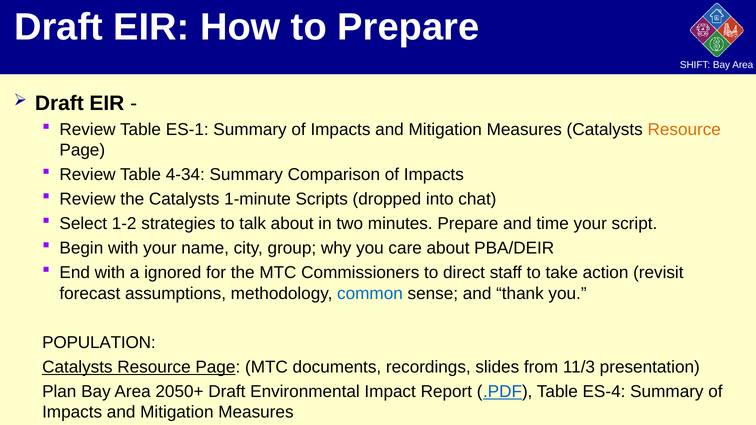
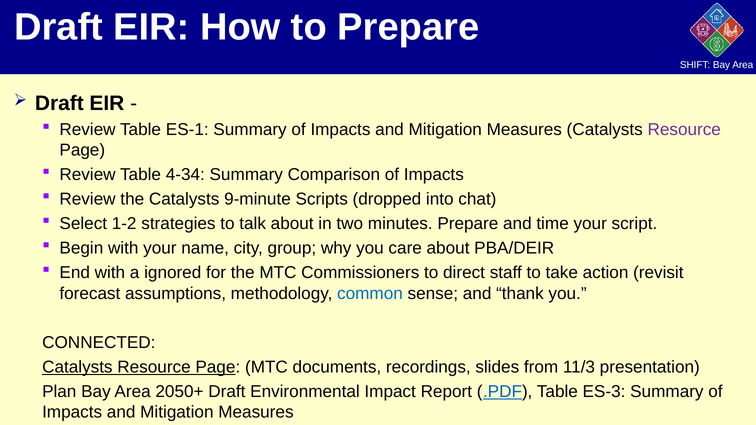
Resource colour: orange -> purple (684, 130)
1-minute: 1-minute -> 9-minute (257, 199)
POPULATION: POPULATION -> CONNECTED (99, 343)
ES-4: ES-4 -> ES-3 (604, 392)
